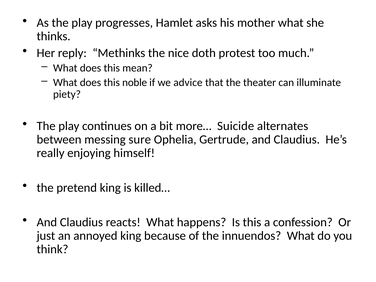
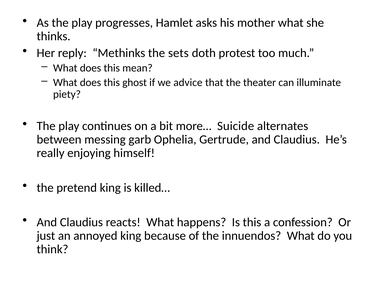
nice: nice -> sets (178, 53)
noble: noble -> ghost (135, 82)
sure: sure -> garb (140, 140)
